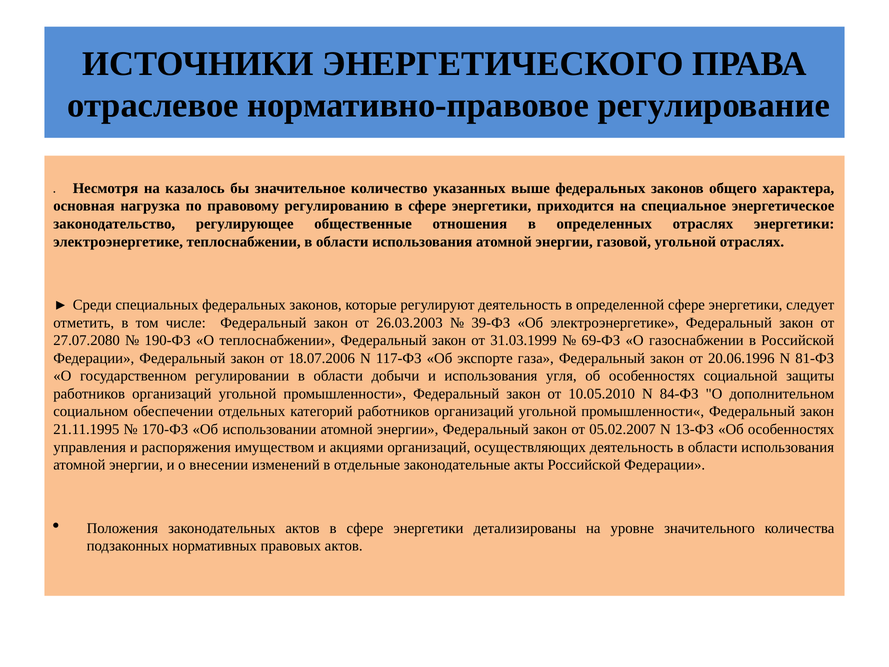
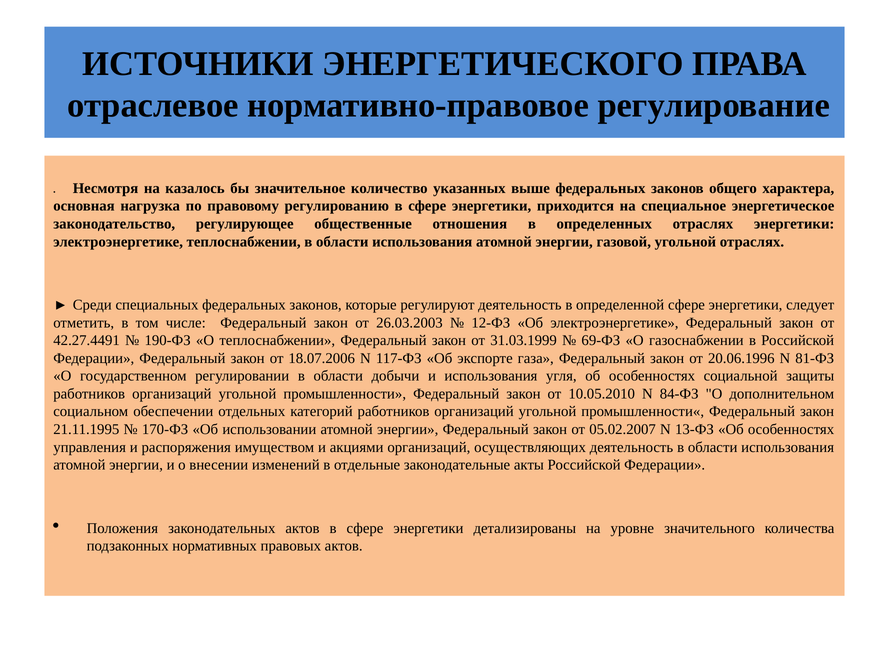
39-ФЗ: 39-ФЗ -> 12-ФЗ (491, 323)
27.07.2080: 27.07.2080 -> 42.27.4491 (87, 340)
